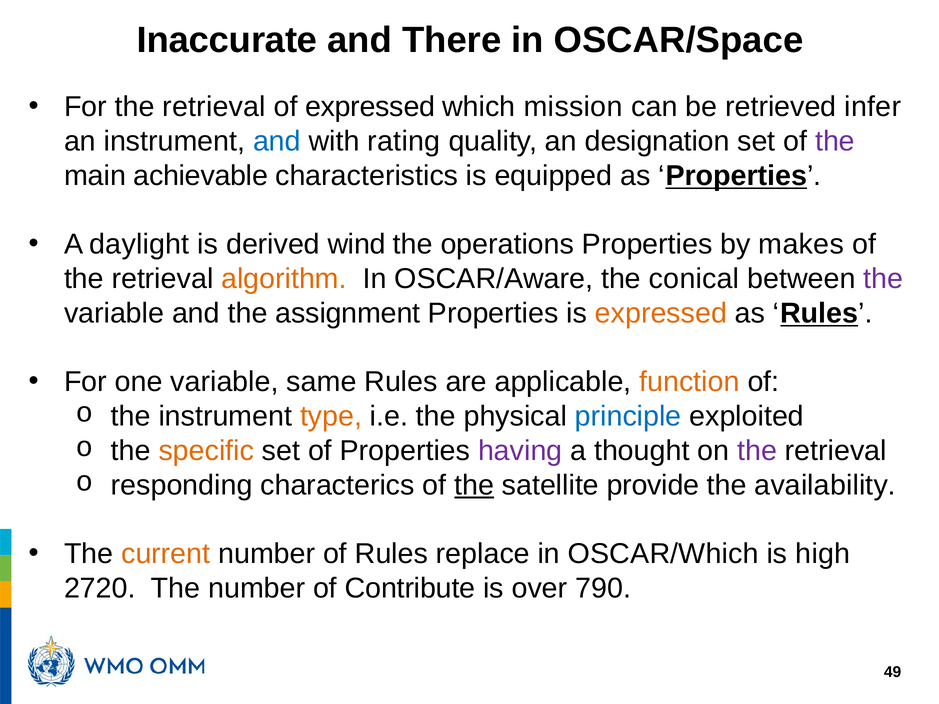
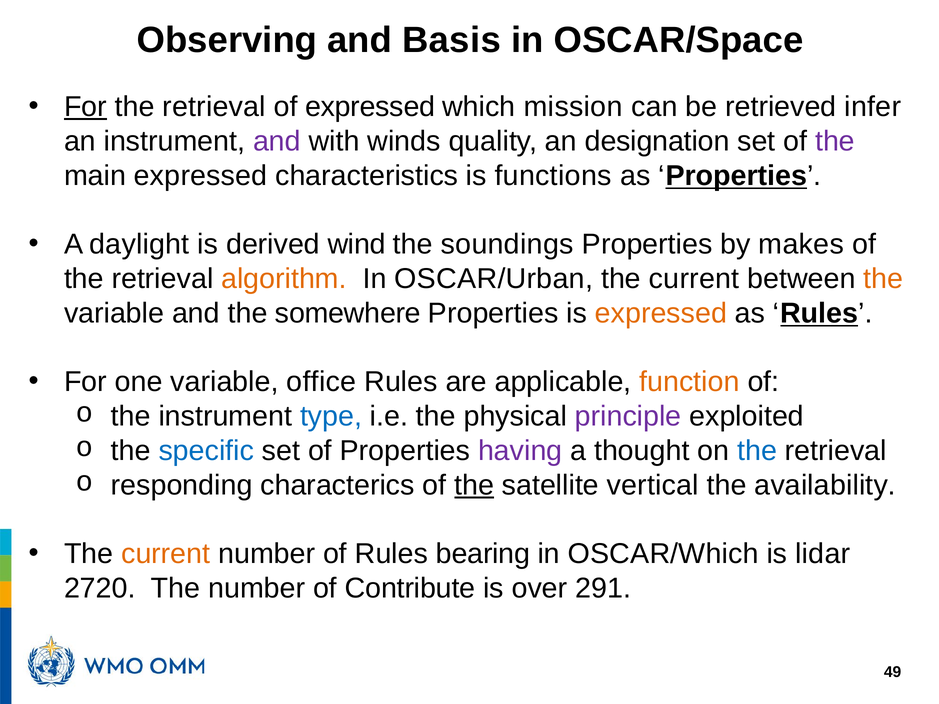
Inaccurate: Inaccurate -> Observing (227, 40)
There: There -> Basis (451, 40)
For underline: none -> present (85, 107)
and colour: blue -> purple (277, 141)
rating: rating -> winds (404, 141)
main achievable: achievable -> expressed (201, 176)
equipped: equipped -> functions (553, 176)
operations: operations -> soundings (507, 244)
OSCAR/Aware: OSCAR/Aware -> OSCAR/Urban (494, 279)
conical: conical -> current (694, 279)
the colour: purple -> orange (883, 279)
assignment: assignment -> somewhere (348, 313)
same: same -> office (321, 382)
type colour: orange -> blue (331, 417)
principle colour: blue -> purple (628, 417)
specific colour: orange -> blue (206, 451)
the colour: purple -> blue (757, 451)
provide: provide -> vertical (653, 485)
replace: replace -> bearing (483, 554)
high: high -> lidar (823, 554)
790: 790 -> 291 (603, 589)
